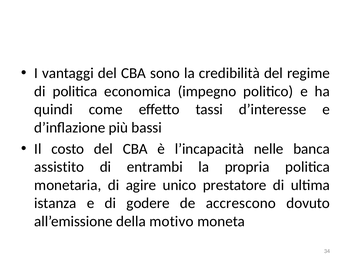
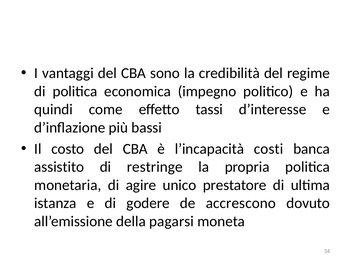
nelle: nelle -> costi (269, 149)
entrambi: entrambi -> restringe (155, 167)
motivo: motivo -> pagarsi (172, 222)
